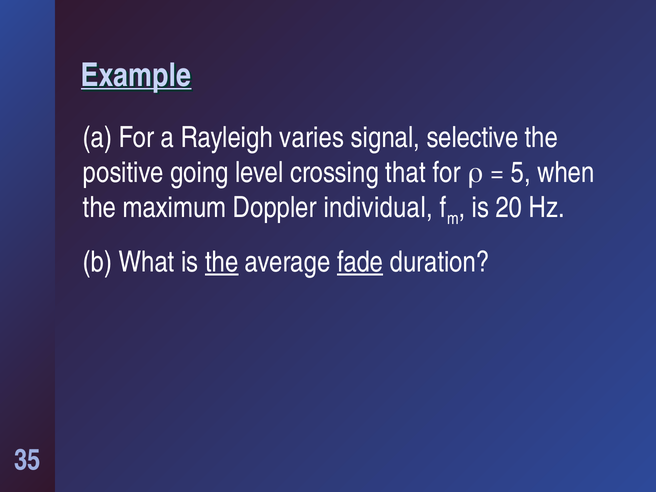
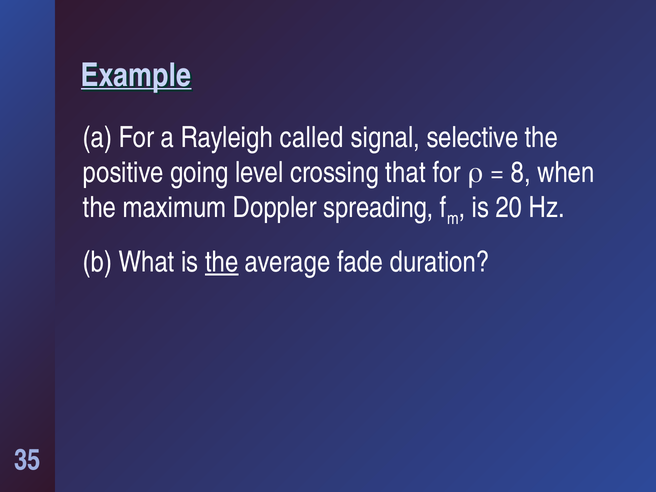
varies: varies -> called (312, 138)
5: 5 -> 8 (521, 173)
individual: individual -> spreading (378, 208)
fade underline: present -> none (360, 262)
